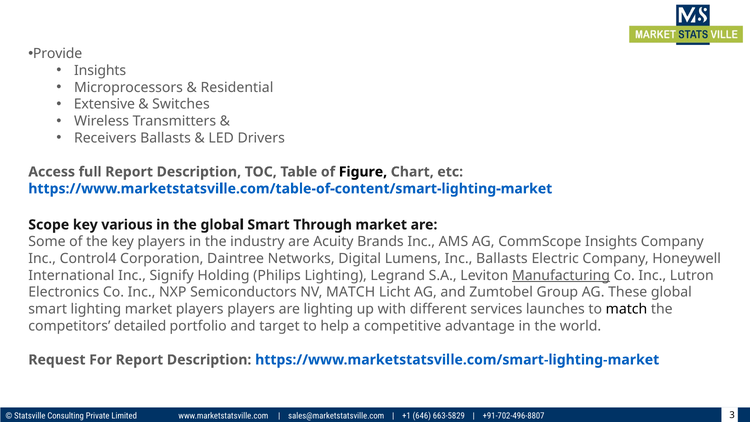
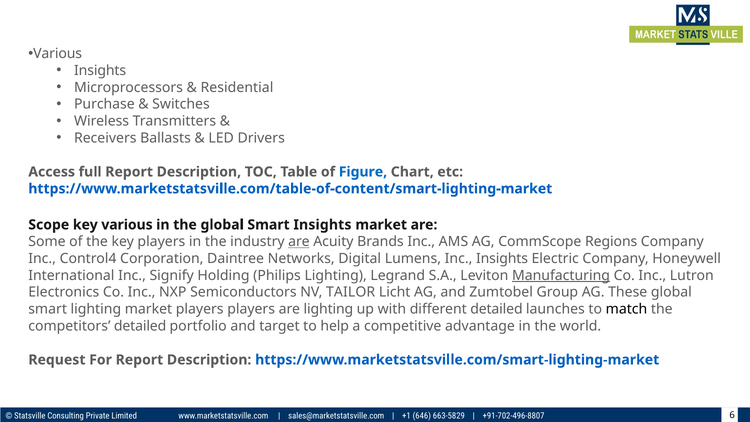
Provide: Provide -> Various (58, 54)
Extensive: Extensive -> Purchase (104, 104)
Figure colour: black -> blue (363, 172)
Smart Through: Through -> Insights (322, 225)
are underline: none -> present (299, 242)
CommScope Insights: Insights -> Regions (611, 242)
Inc Ballasts: Ballasts -> Insights (502, 258)
NV MATCH: MATCH -> TAILOR (351, 292)
different services: services -> detailed (496, 309)
3: 3 -> 6 (732, 415)
